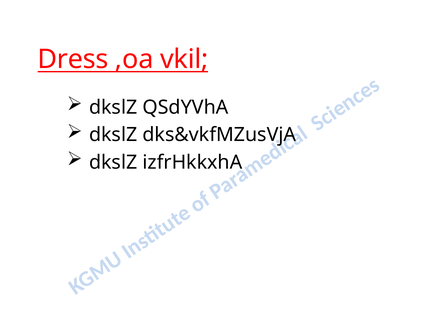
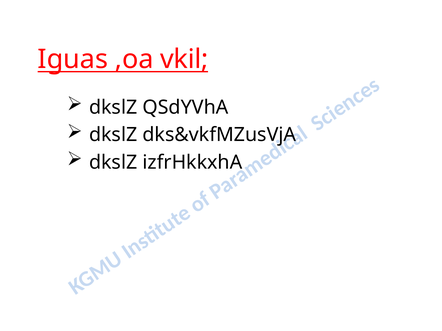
Dress: Dress -> Iguas (73, 60)
